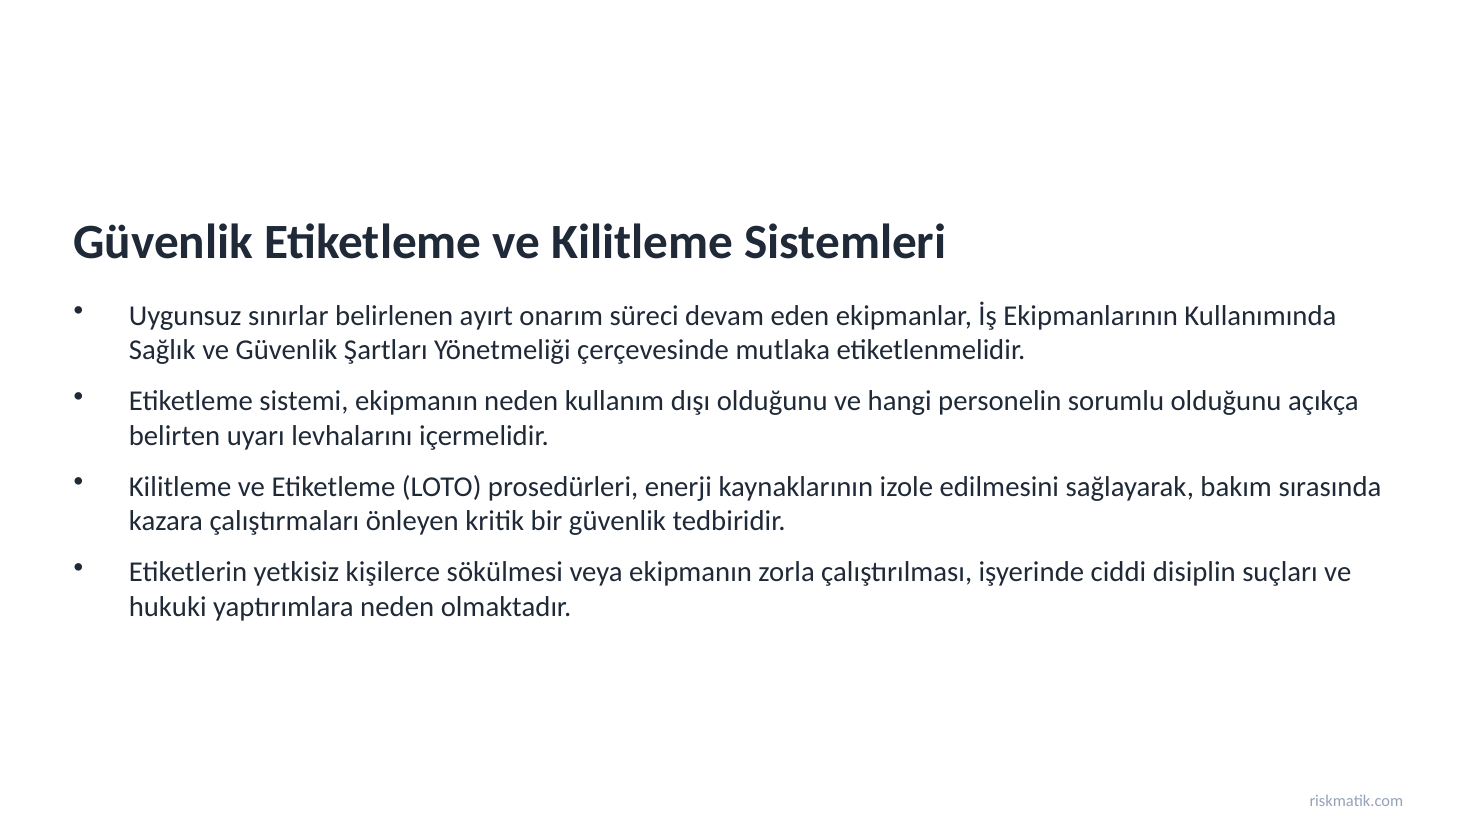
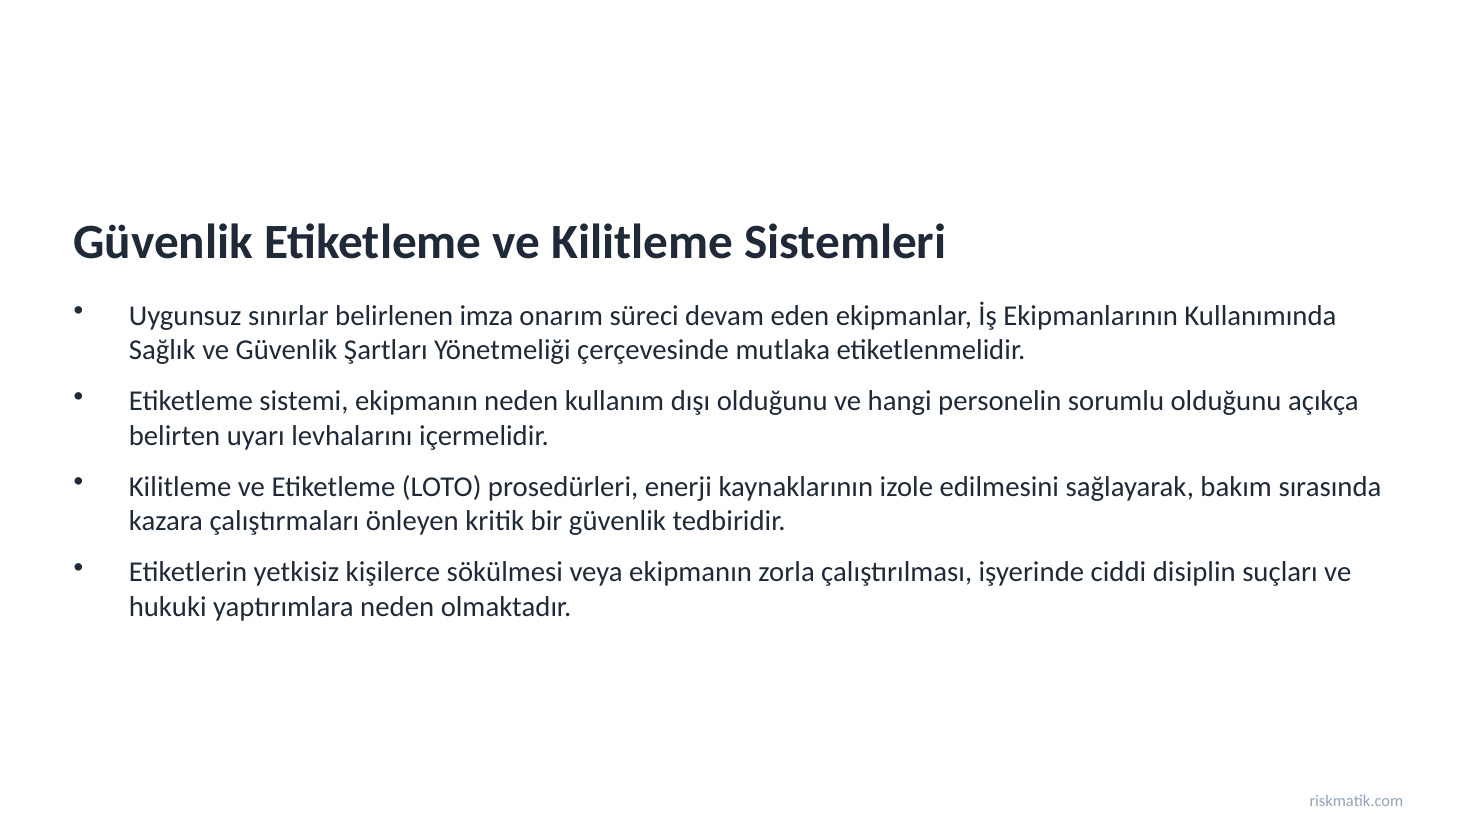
ayırt: ayırt -> imza (487, 316)
